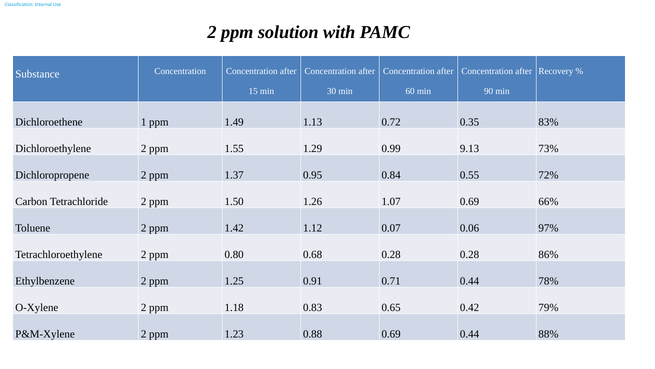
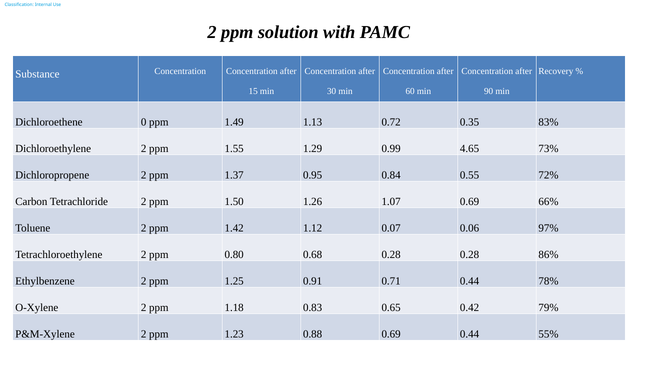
1: 1 -> 0 (144, 122)
9.13: 9.13 -> 4.65 (470, 148)
88%: 88% -> 55% (548, 334)
